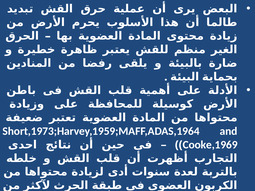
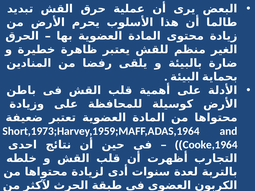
Cooke,1969: Cooke,1969 -> Cooke,1964 (210, 145)
